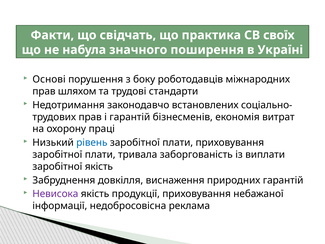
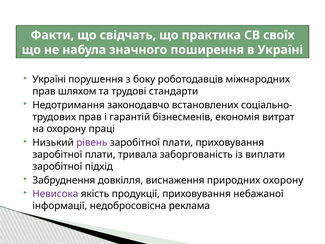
Основі: Основі -> Україні (49, 79)
рівень colour: blue -> purple (92, 143)
заробітної якість: якість -> підхід (99, 166)
природних гарантій: гарантій -> охорону (283, 180)
